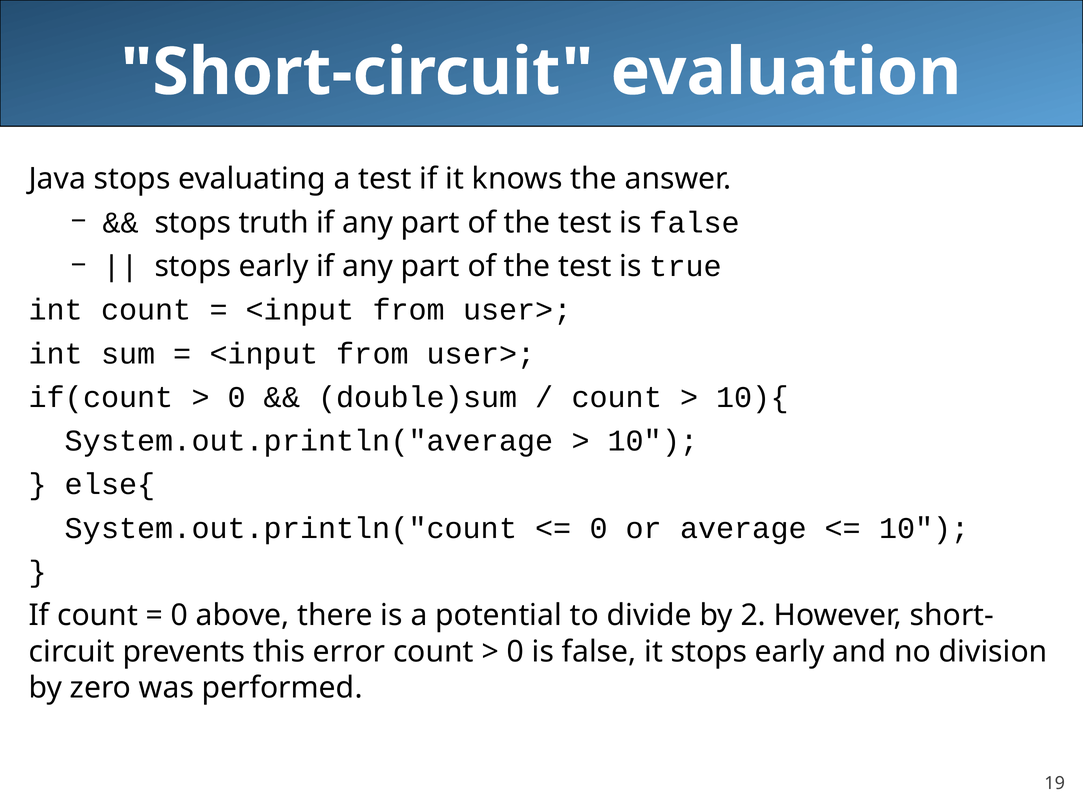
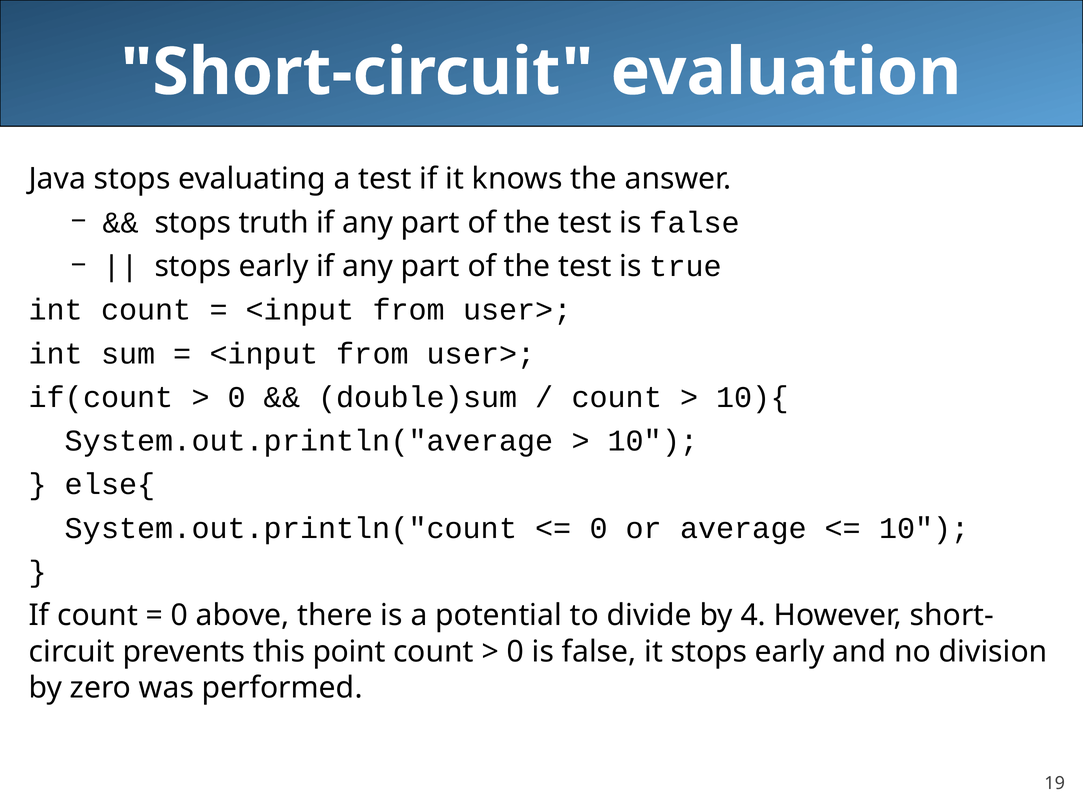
2: 2 -> 4 (753, 616)
error: error -> point (349, 652)
